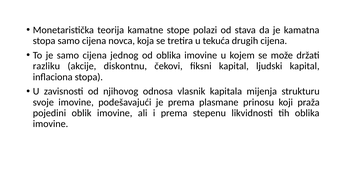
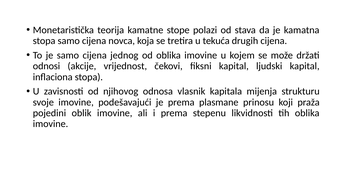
razliku: razliku -> odnosi (46, 66)
diskontnu: diskontnu -> vrijednost (125, 66)
